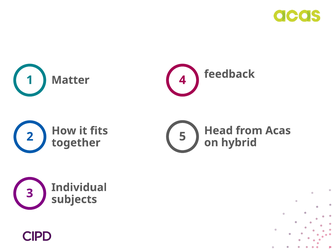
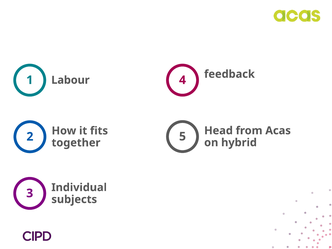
Matter: Matter -> Labour (70, 80)
